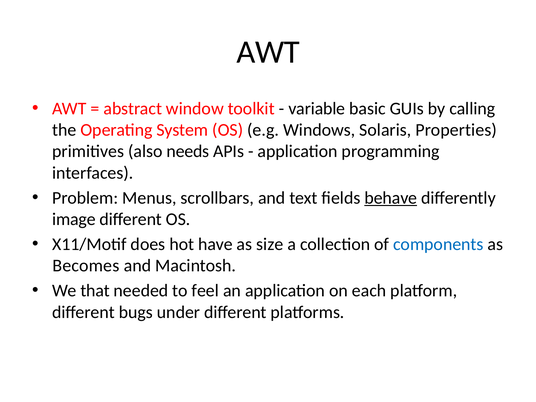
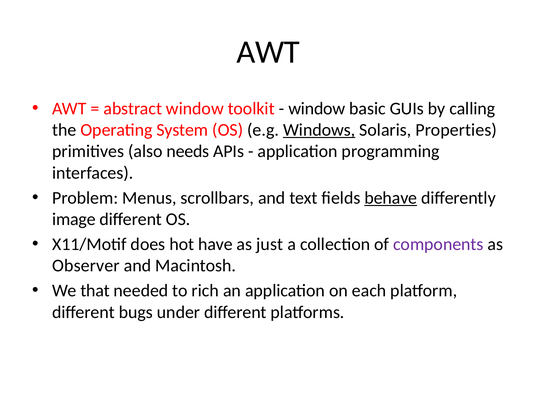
variable: variable -> window (317, 108)
Windows underline: none -> present (319, 130)
size: size -> just (270, 244)
components colour: blue -> purple (438, 244)
Becomes: Becomes -> Observer (86, 266)
feel: feel -> rich (205, 291)
